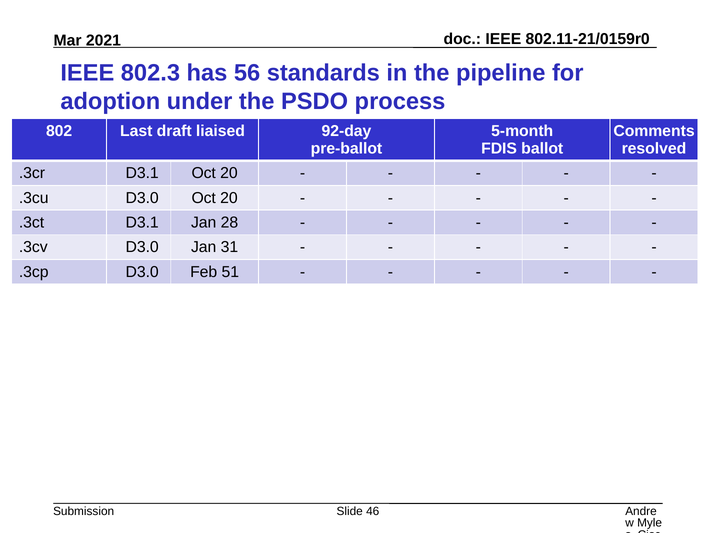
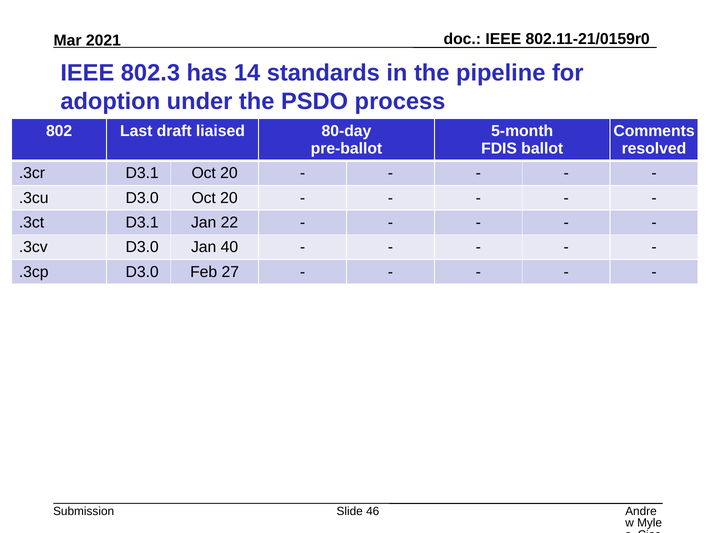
56: 56 -> 14 (247, 73)
92-day: 92-day -> 80-day (346, 131)
28: 28 -> 22 (229, 222)
31: 31 -> 40 (229, 247)
51: 51 -> 27 (230, 272)
